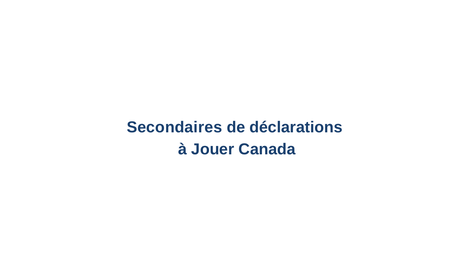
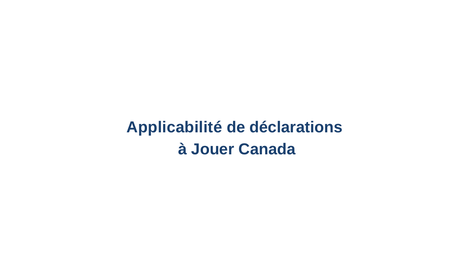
Secondaires: Secondaires -> Applicabilité (174, 127)
